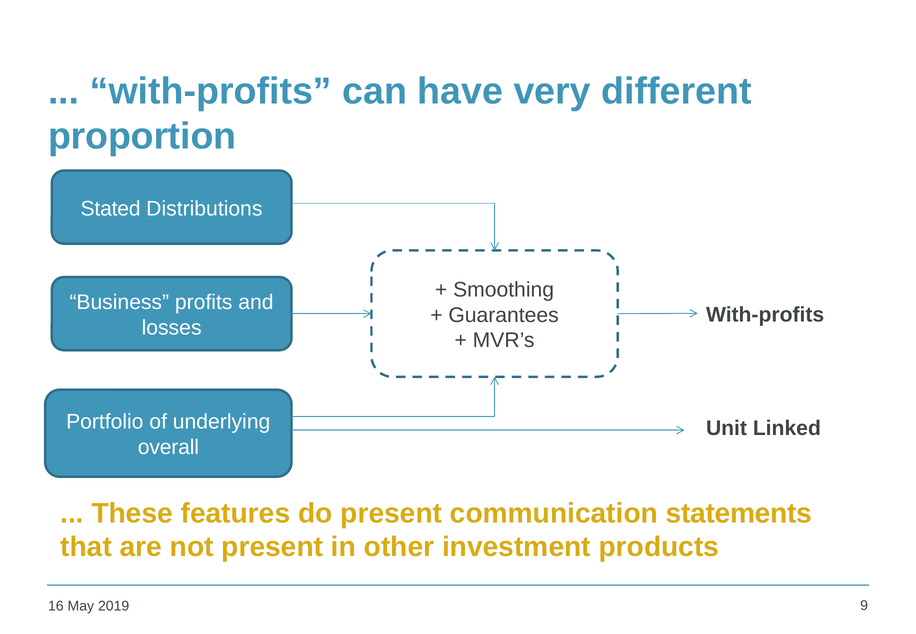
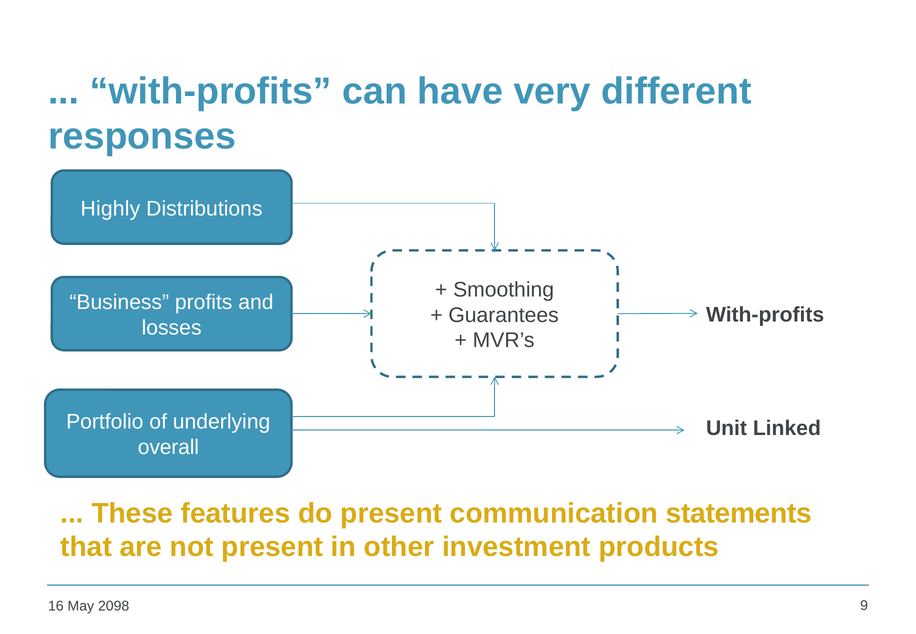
proportion: proportion -> responses (142, 136)
Stated: Stated -> Highly (110, 209)
2019: 2019 -> 2098 (114, 606)
